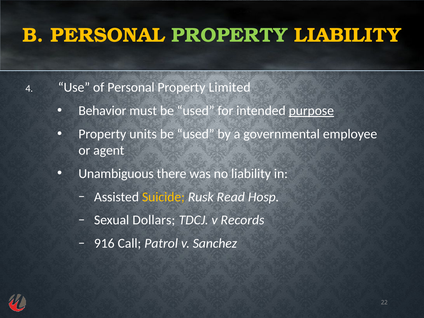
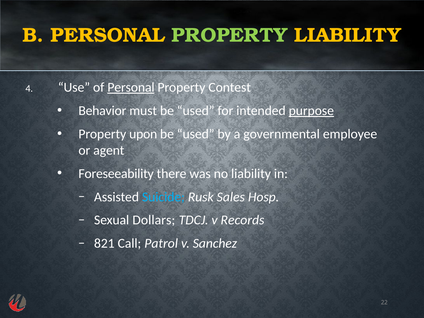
Personal underline: none -> present (131, 87)
Limited: Limited -> Contest (230, 87)
units: units -> upon (143, 134)
Unambiguous: Unambiguous -> Foreseeability (116, 174)
Suicide colour: yellow -> light blue (163, 197)
Read: Read -> Sales (231, 197)
916: 916 -> 821 (104, 244)
